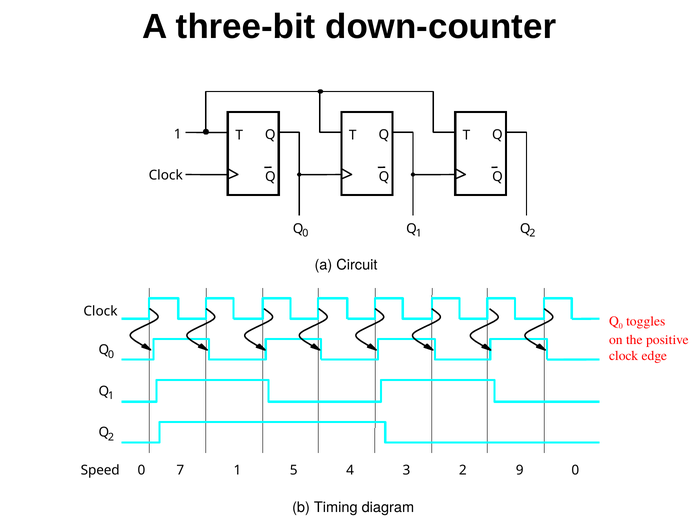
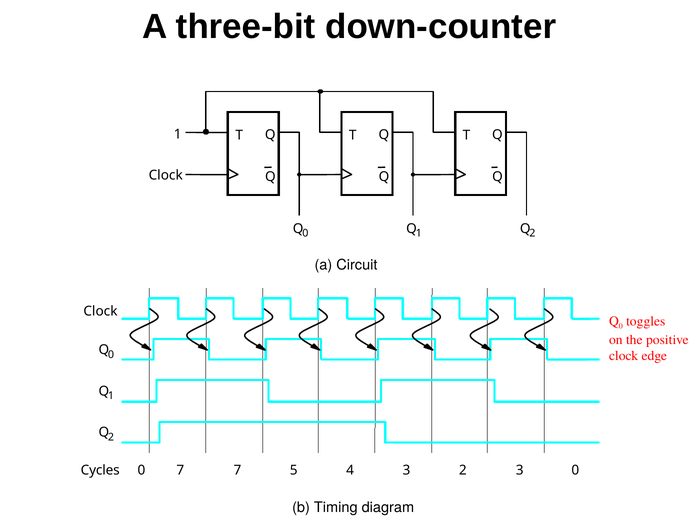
Speed: Speed -> Cycles (100, 471)
7 1: 1 -> 7 (237, 471)
2 9: 9 -> 3 (520, 471)
